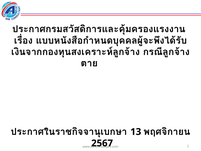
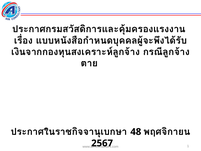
13: 13 -> 48 (136, 132)
